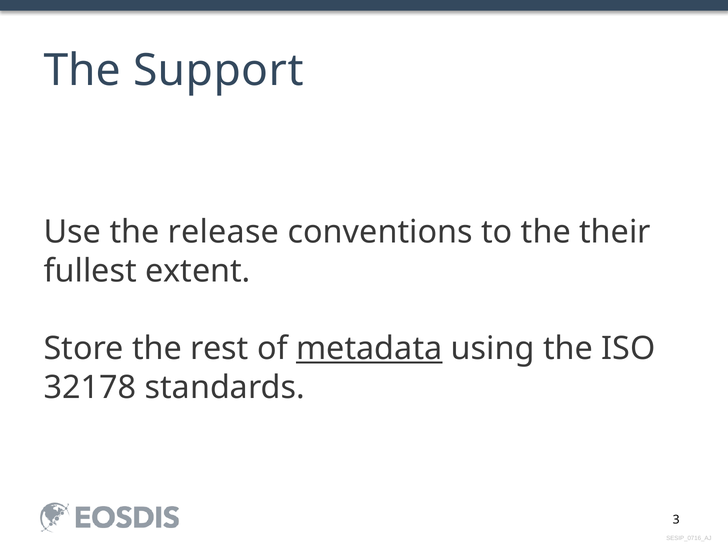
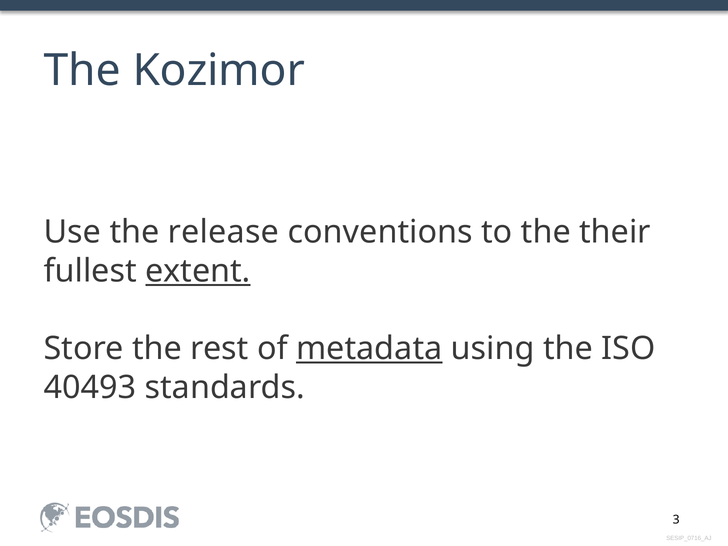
Support: Support -> Kozimor (219, 70)
extent underline: none -> present (198, 271)
32178: 32178 -> 40493 (90, 387)
